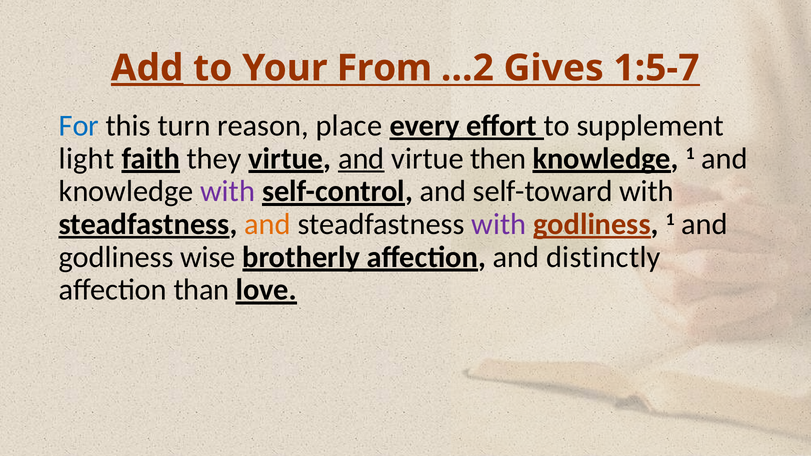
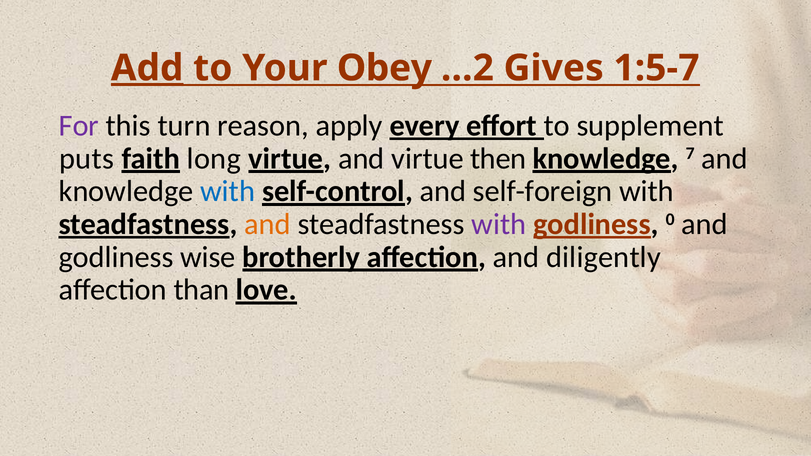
From: From -> Obey (384, 68)
For colour: blue -> purple (79, 126)
place: place -> apply (349, 126)
light: light -> puts (87, 159)
they: they -> long (214, 159)
and underline: present -> none (361, 159)
knowledge 1: 1 -> 7 (690, 154)
with colour: purple -> blue (228, 191)
self-toward: self-toward -> self-foreign (543, 191)
godliness 1: 1 -> 0 (670, 219)
distinctly: distinctly -> diligently (603, 257)
